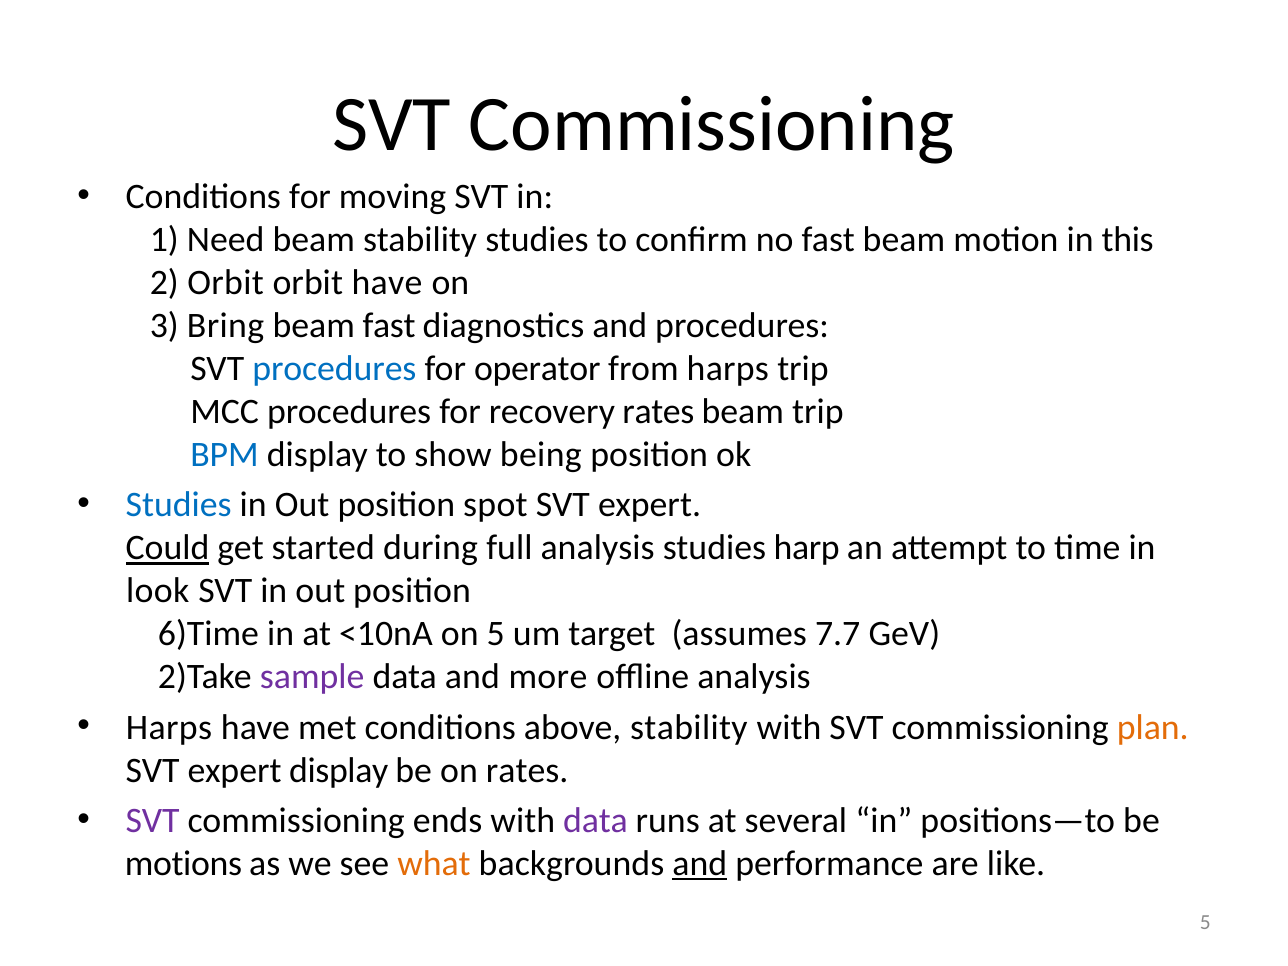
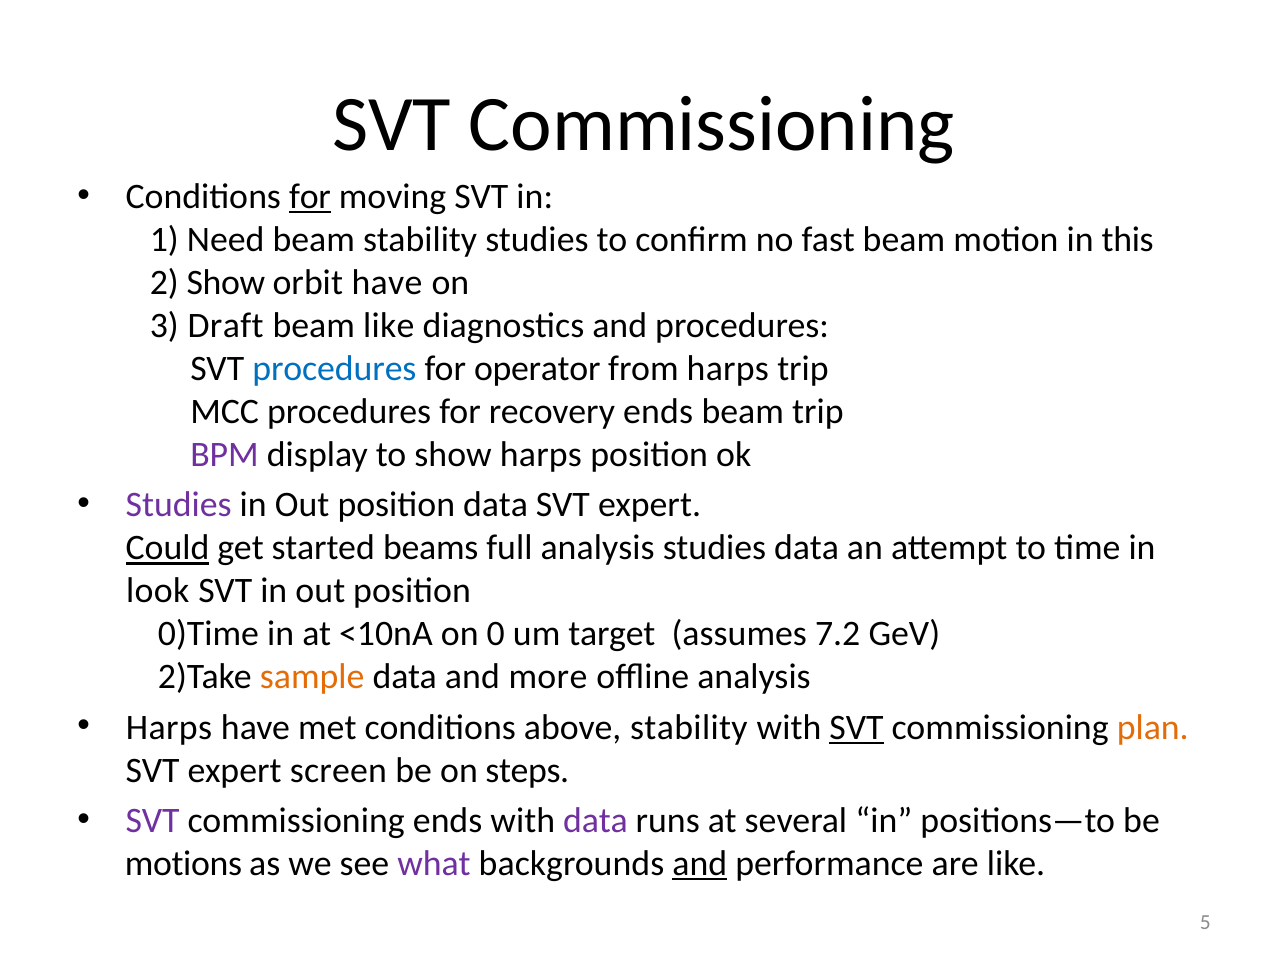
for underline: none -> present (310, 197)
2 Orbit: Orbit -> Show (226, 283)
Bring: Bring -> Draft (226, 326)
beam fast: fast -> like (389, 326)
recovery rates: rates -> ends (658, 412)
BPM colour: blue -> purple (225, 455)
show being: being -> harps (541, 455)
Studies colour: blue -> purple (179, 505)
position spot: spot -> data (496, 505)
during: during -> beams (431, 548)
studies harp: harp -> data (807, 548)
6)Time: 6)Time -> 0)Time (208, 634)
on 5: 5 -> 0 (496, 634)
7.7: 7.7 -> 7.2 (838, 634)
sample colour: purple -> orange (312, 677)
SVT underline: none -> present (856, 727)
expert display: display -> screen (338, 770)
on rates: rates -> steps (527, 770)
what colour: orange -> purple (434, 863)
